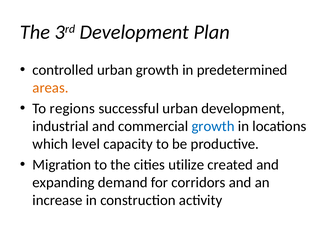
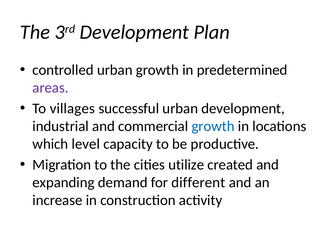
areas colour: orange -> purple (50, 88)
regions: regions -> villages (72, 108)
corridors: corridors -> different (198, 182)
